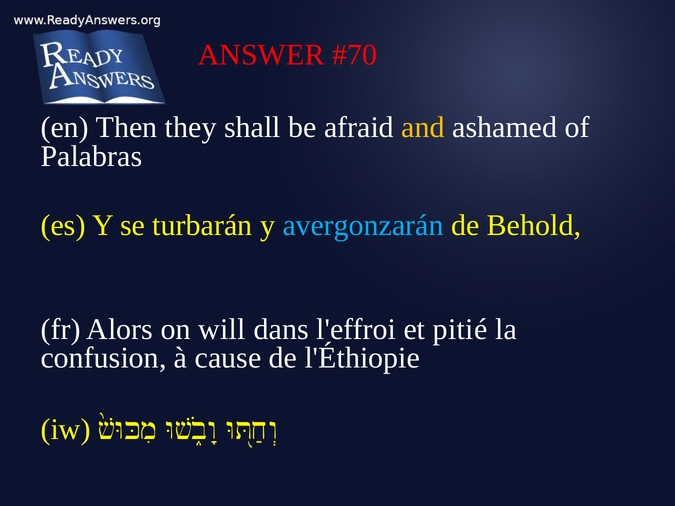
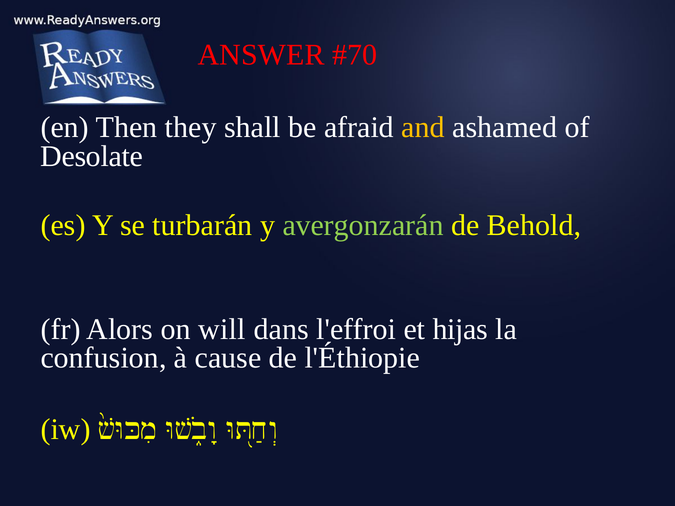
Palabras: Palabras -> Desolate (92, 156)
avergonzarán colour: light blue -> light green (363, 225)
pitié: pitié -> hijas (460, 329)
